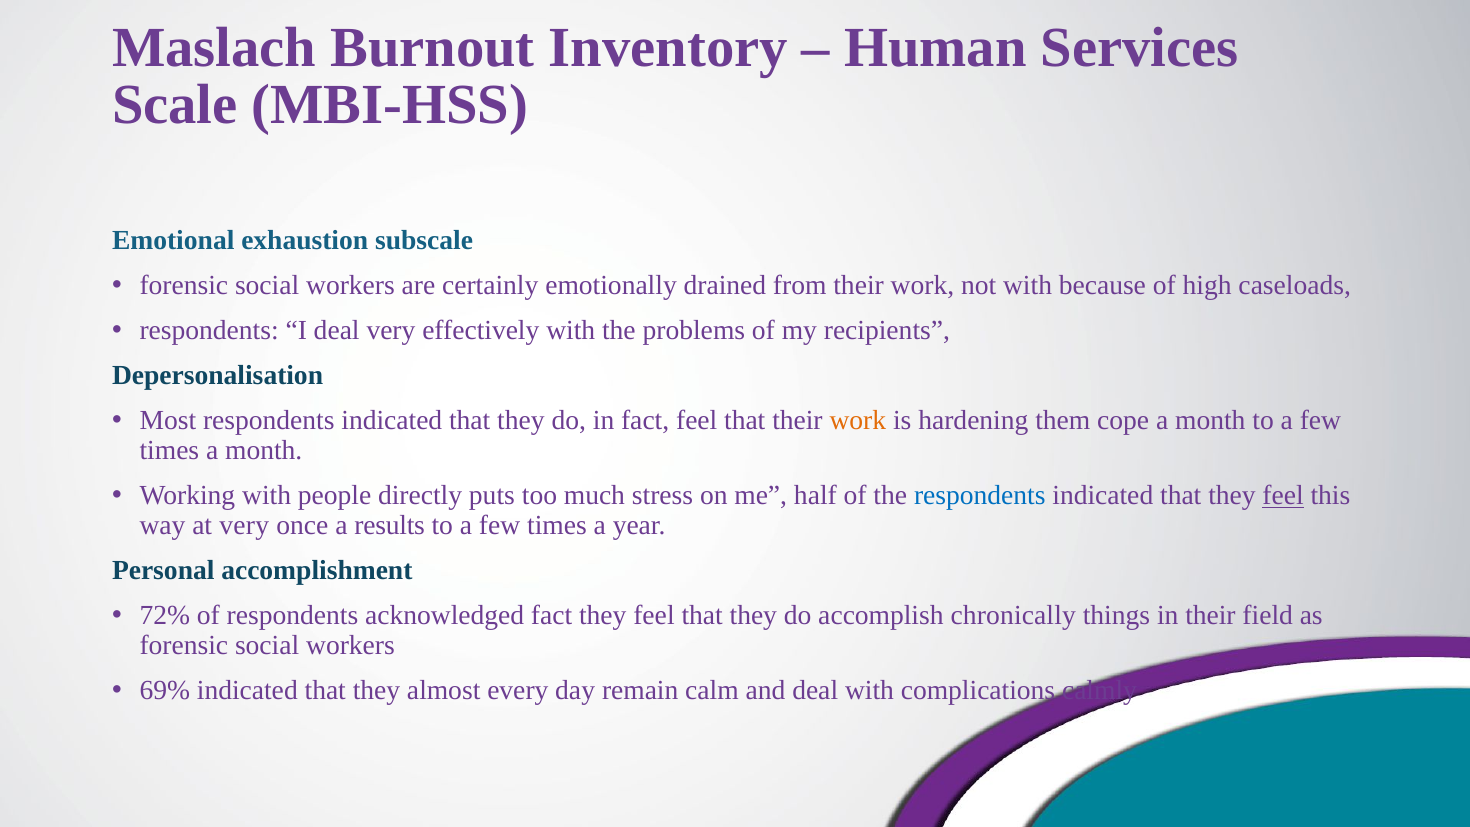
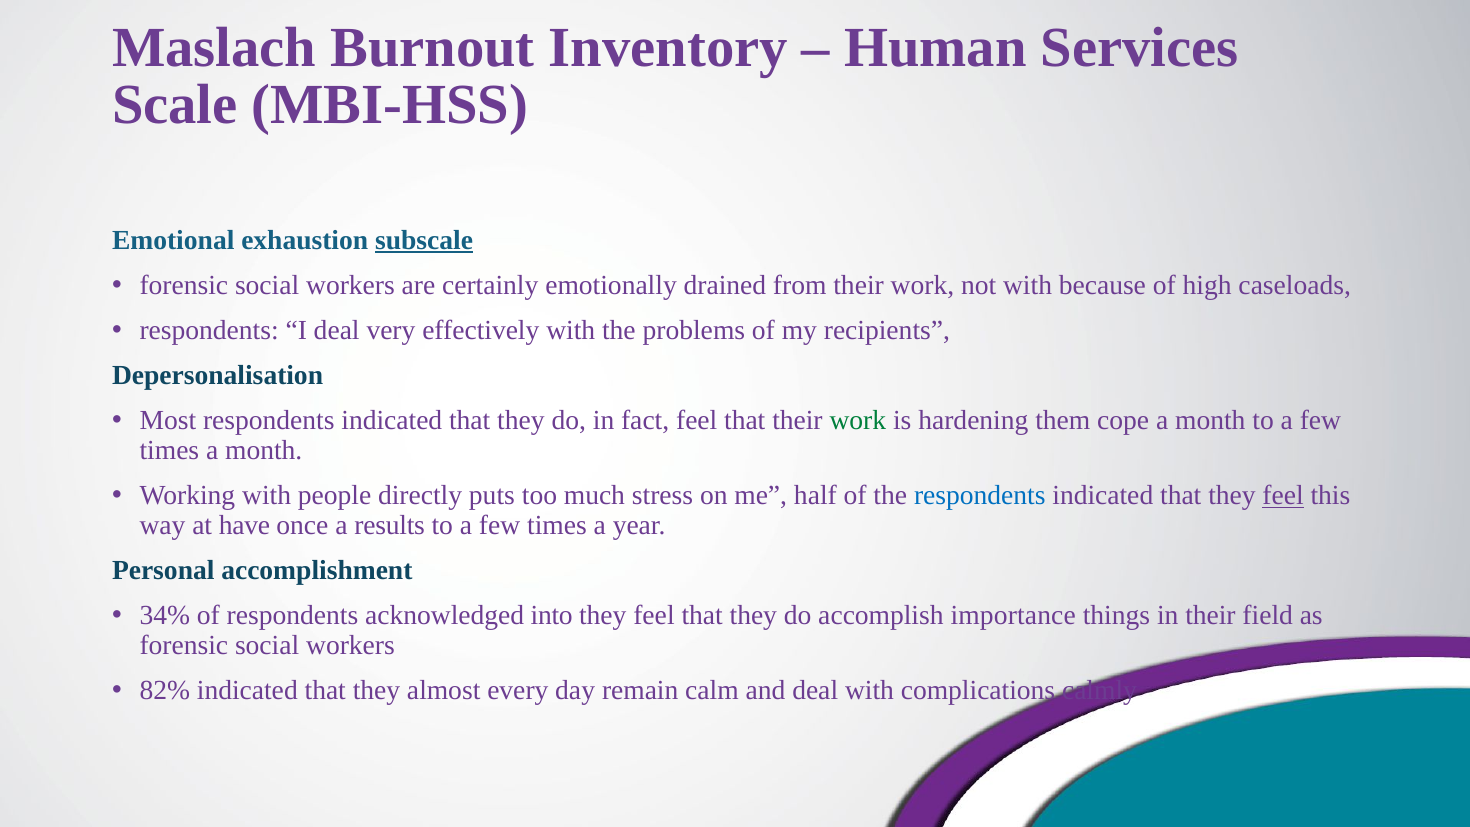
subscale underline: none -> present (424, 240)
work colour: orange -> green (858, 421)
at very: very -> have (244, 525)
72%: 72% -> 34% (165, 616)
acknowledged fact: fact -> into (552, 616)
chronically: chronically -> importance (1013, 616)
69%: 69% -> 82% (165, 690)
